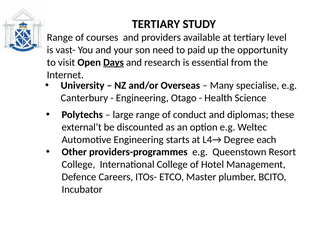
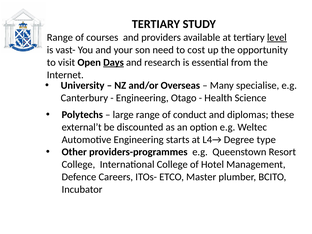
level underline: none -> present (277, 37)
paid: paid -> cost (196, 50)
each: each -> type (266, 140)
